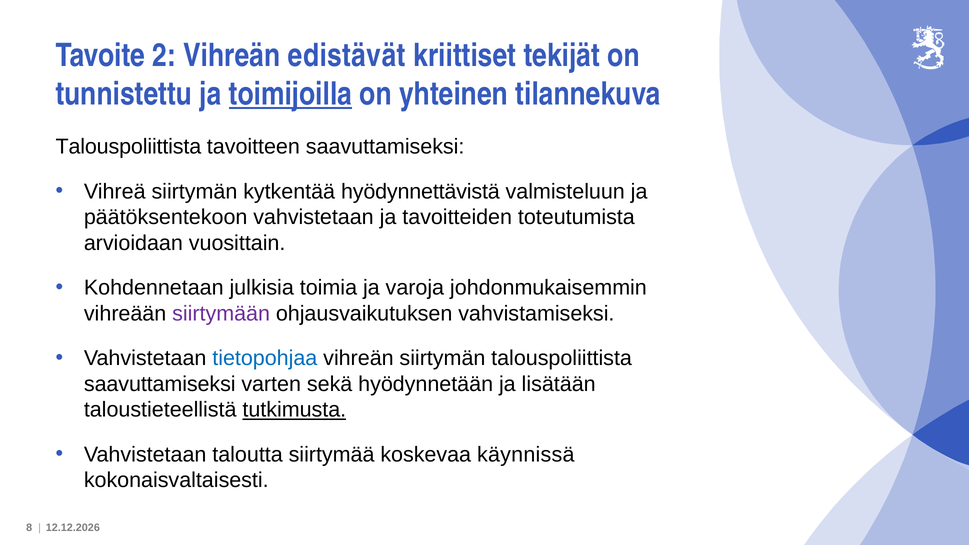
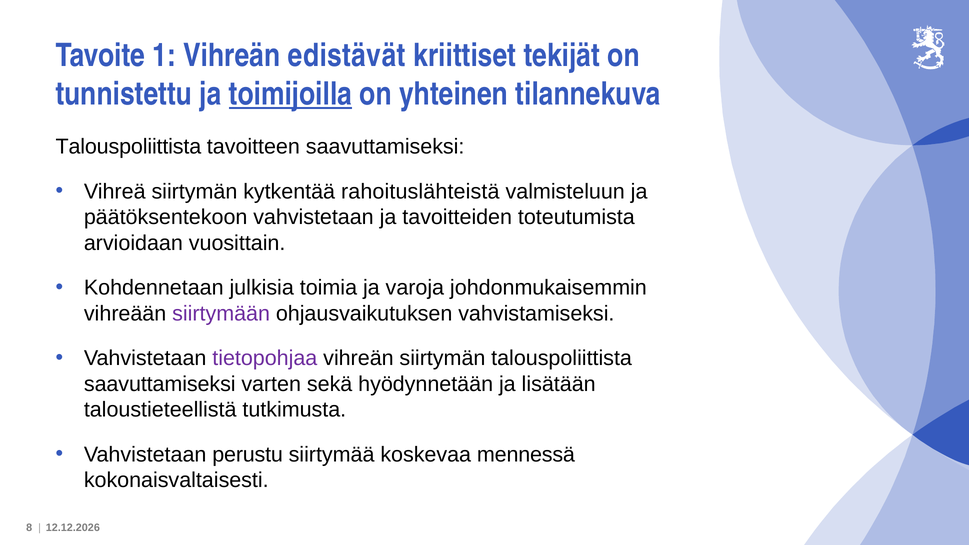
2: 2 -> 1 (164, 56)
hyödynnettävistä: hyödynnettävistä -> rahoituslähteistä (420, 191)
tietopohjaa colour: blue -> purple (265, 358)
tutkimusta underline: present -> none (294, 410)
taloutta: taloutta -> perustu (248, 455)
käynnissä: käynnissä -> mennessä (526, 455)
